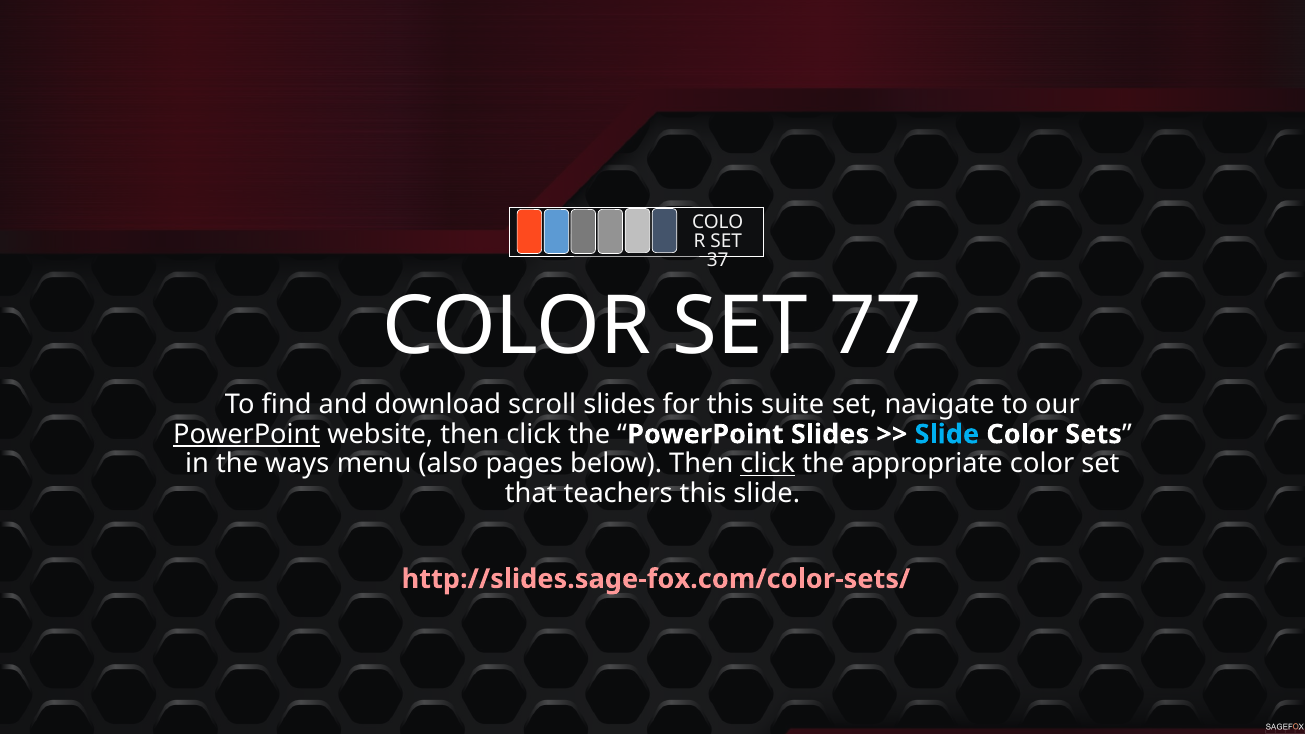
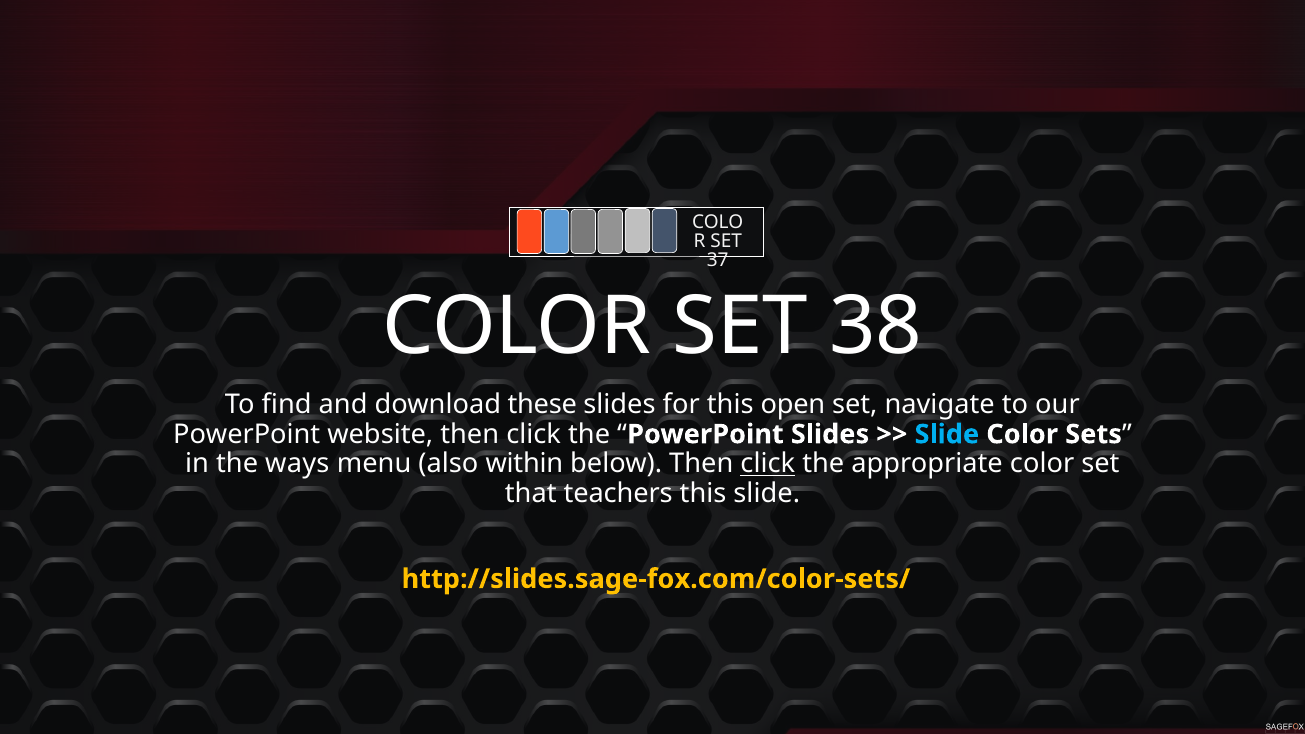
77: 77 -> 38 (876, 326)
scroll: scroll -> these (542, 405)
suite: suite -> open (793, 405)
PowerPoint underline: present -> none (247, 434)
pages: pages -> within (524, 464)
http://slides.sage-fox.com/color-sets/ colour: pink -> yellow (656, 579)
